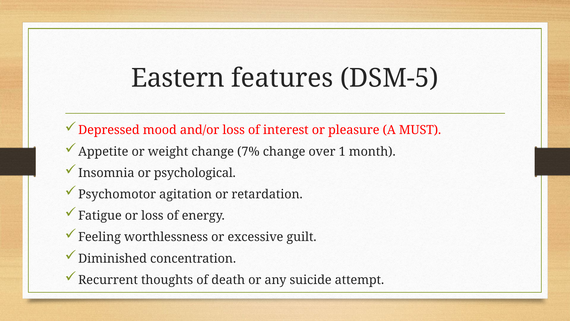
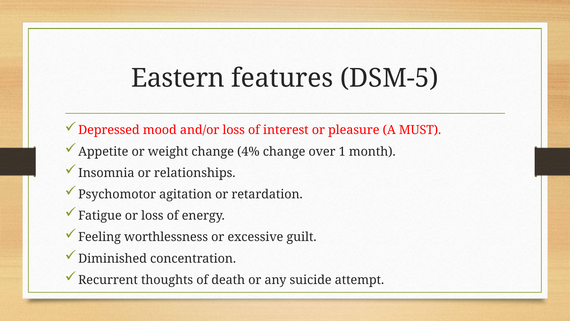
7%: 7% -> 4% (248, 151)
psychological: psychological -> relationships (195, 173)
